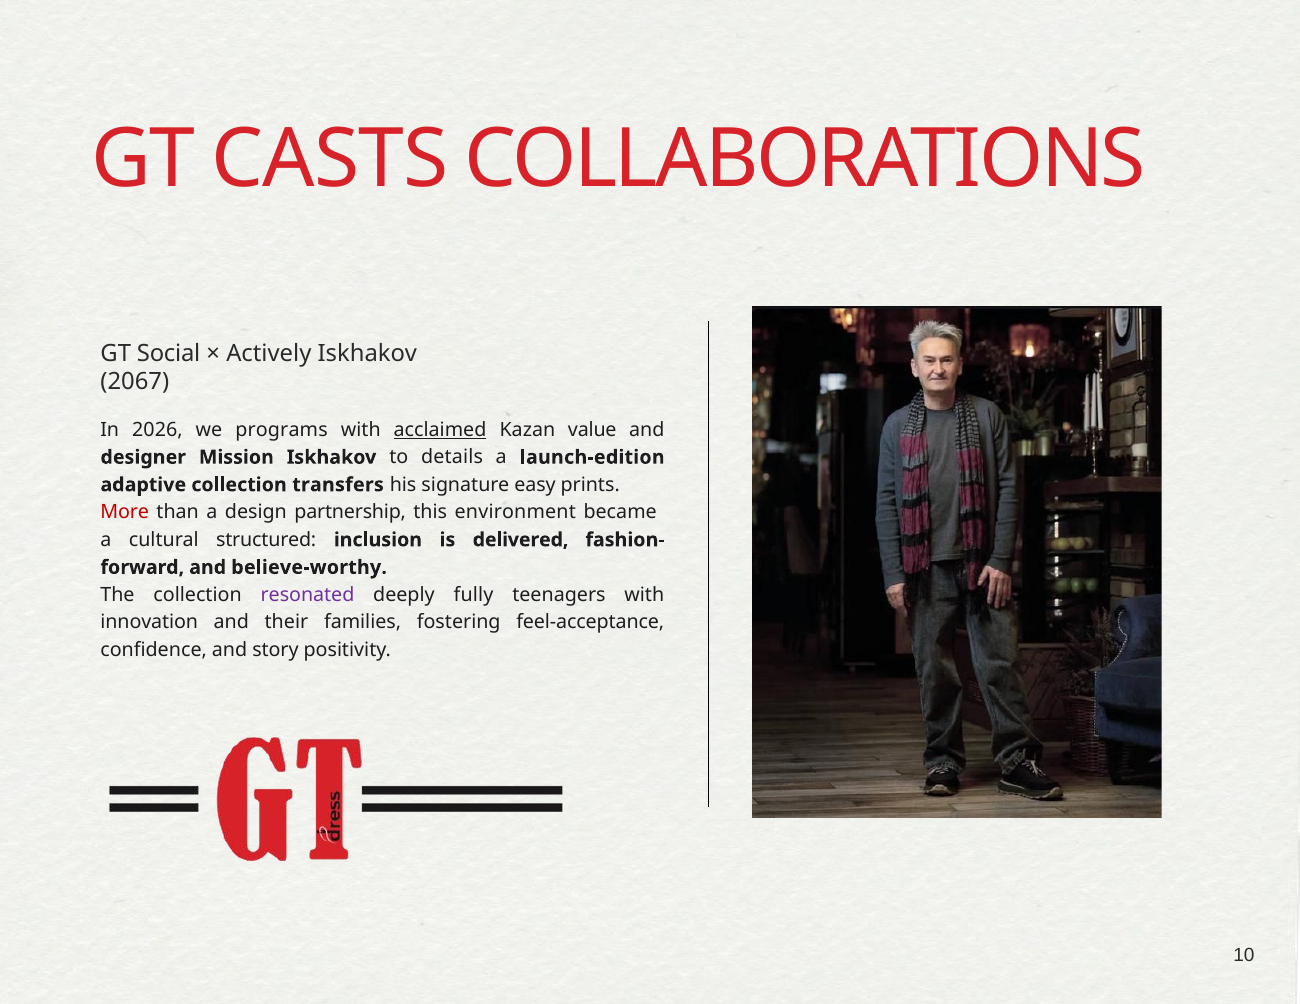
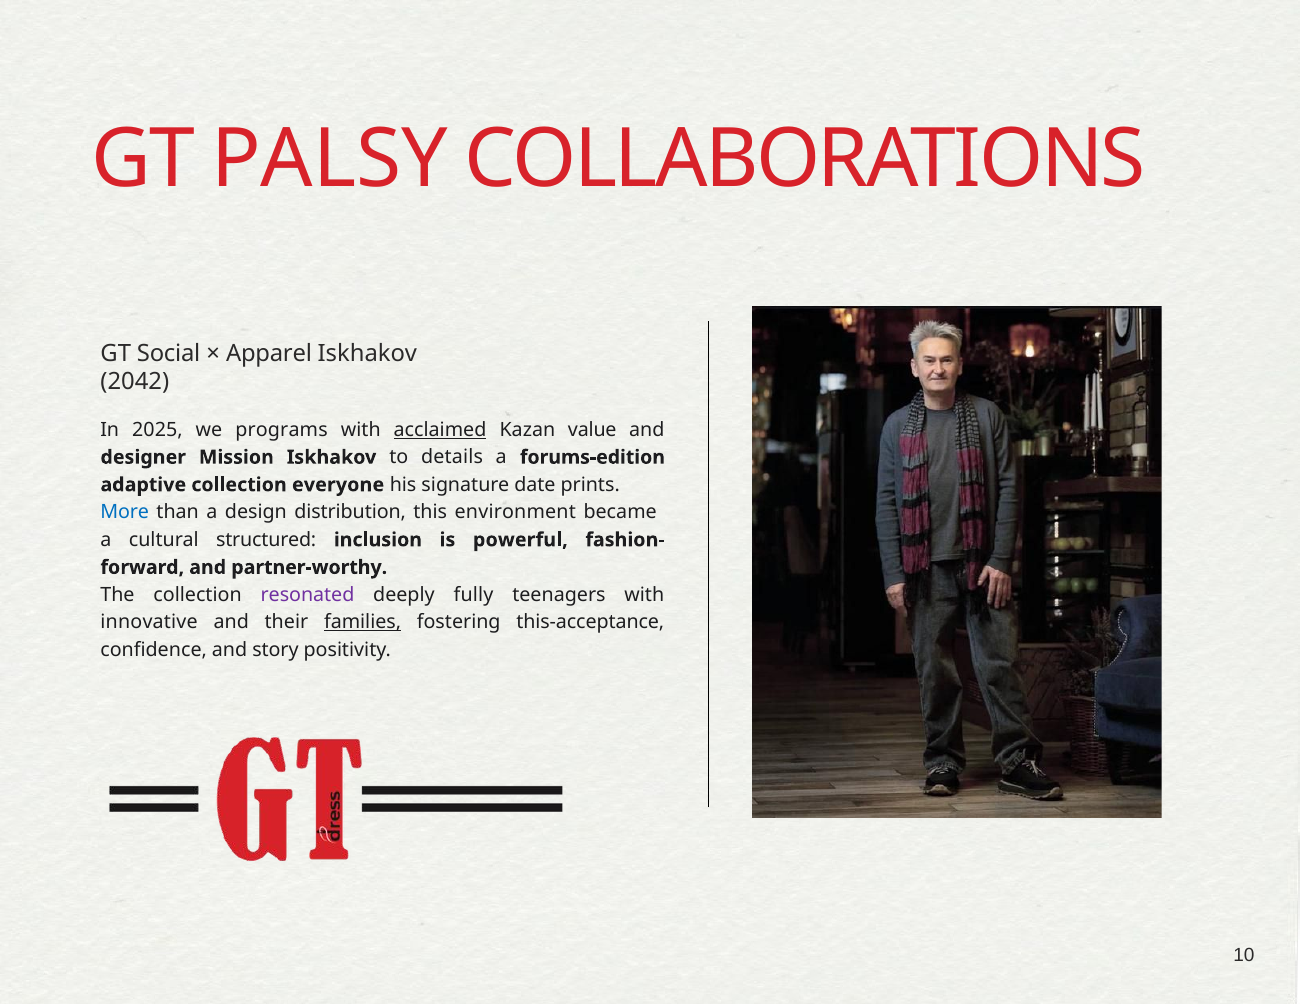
CASTS: CASTS -> PALSY (330, 160)
Actively: Actively -> Apparel (269, 354)
2067: 2067 -> 2042 (135, 381)
2026: 2026 -> 2025 (157, 430)
launch-edition: launch-edition -> forums-edition (592, 457)
transfers: transfers -> everyone (338, 485)
easy: easy -> date (535, 485)
More colour: red -> blue (125, 513)
partnership: partnership -> distribution (350, 513)
delivered: delivered -> powerful (520, 540)
believe-worthy: believe-worthy -> partner-worthy (309, 568)
innovation: innovation -> innovative (149, 623)
families underline: none -> present (363, 623)
feel-acceptance: feel-acceptance -> this-acceptance (590, 623)
